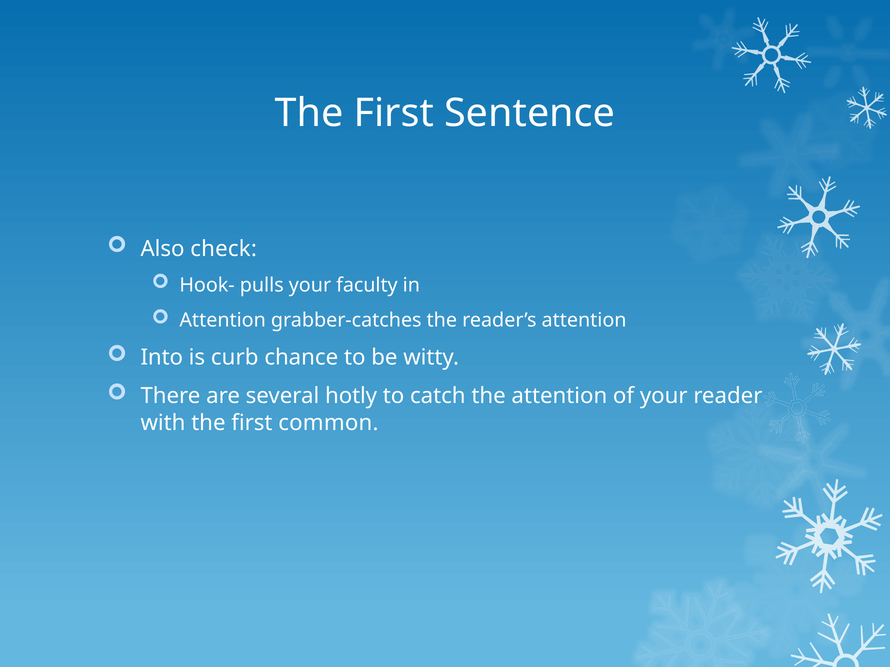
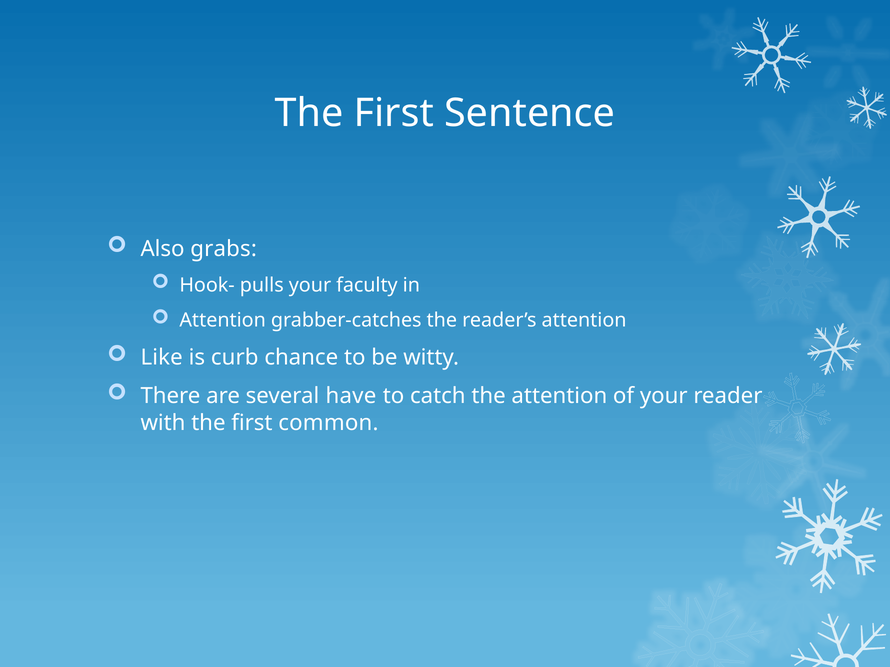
check: check -> grabs (224, 249)
Into: Into -> Like (162, 358)
hotly: hotly -> have (351, 396)
